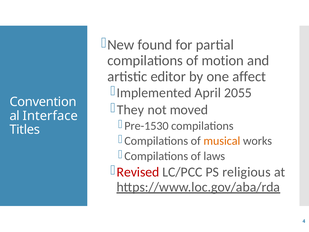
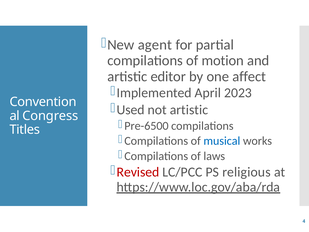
found: found -> agent (155, 45)
2055: 2055 -> 2023 (238, 93)
They: They -> Used (131, 110)
not moved: moved -> artistic (189, 110)
Interface: Interface -> Congress (50, 116)
Pre-1530: Pre-1530 -> Pre-6500 (146, 126)
musical colour: orange -> blue (222, 141)
